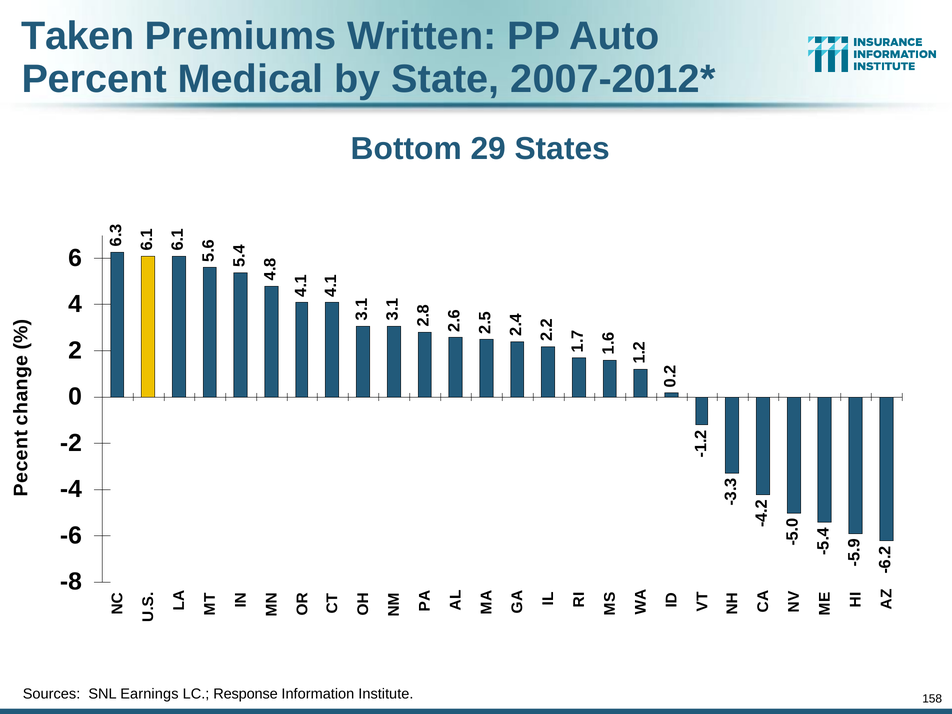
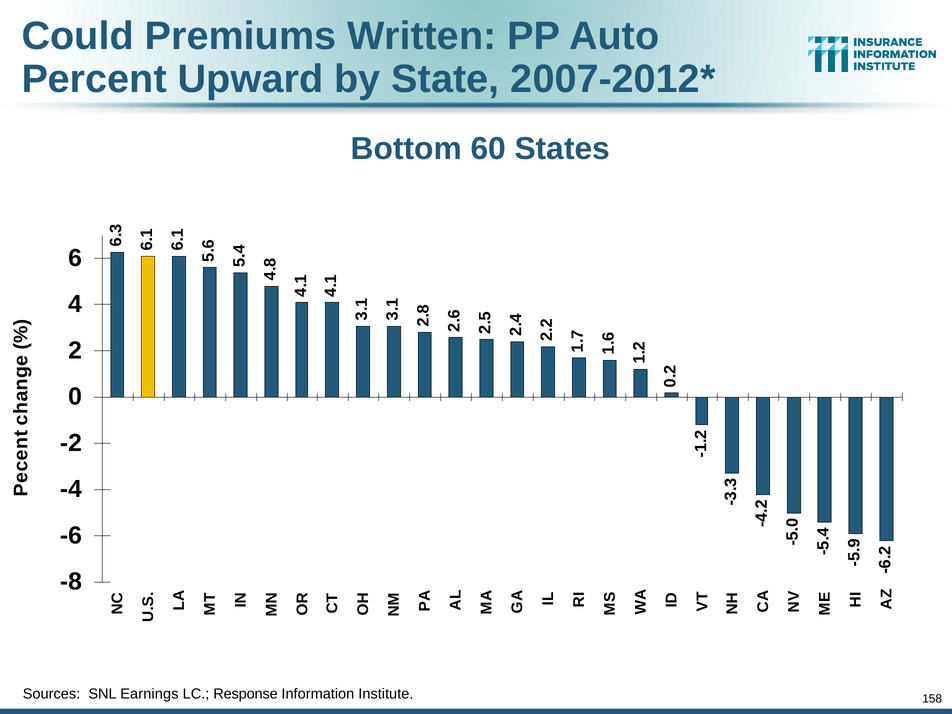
Taken: Taken -> Could (78, 36)
Medical: Medical -> Upward (251, 79)
29: 29 -> 60 (488, 149)
